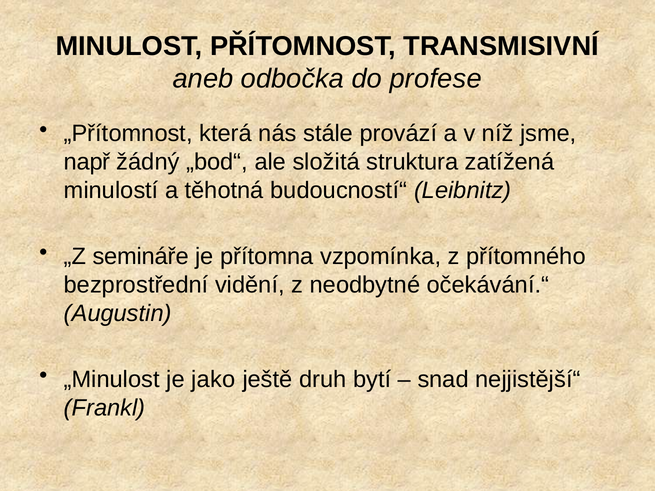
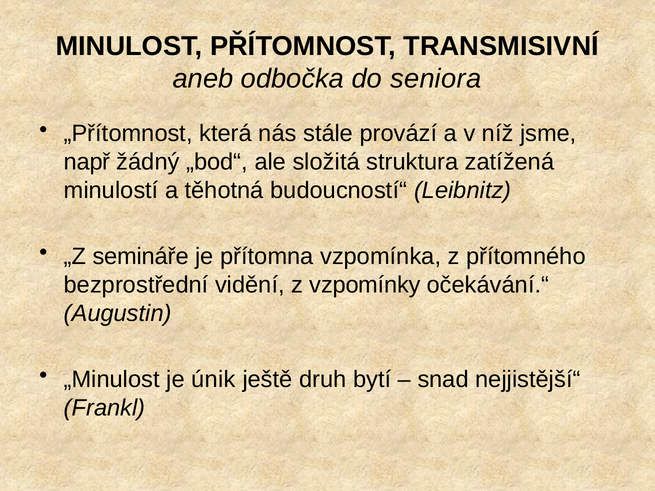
profese: profese -> seniora (436, 79)
neodbytné: neodbytné -> vzpomínky (365, 285)
jako: jako -> únik (214, 380)
